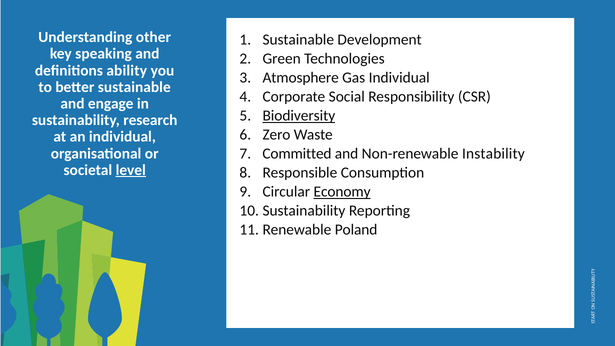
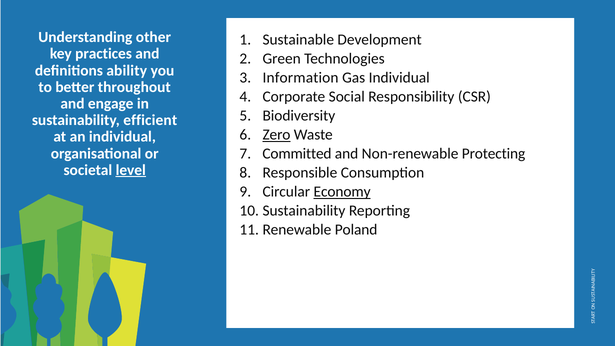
speaking: speaking -> practices (104, 54)
Atmosphere: Atmosphere -> Information (301, 78)
better sustainable: sustainable -> throughout (134, 87)
Biodiversity underline: present -> none (299, 116)
research: research -> efficient (150, 120)
Zero underline: none -> present (277, 135)
Instability: Instability -> Protecting (494, 154)
